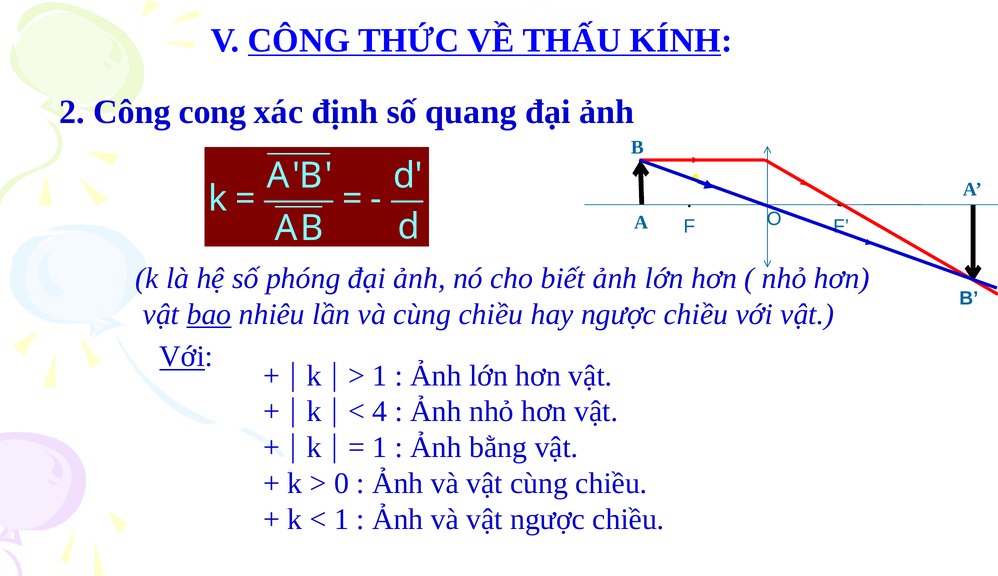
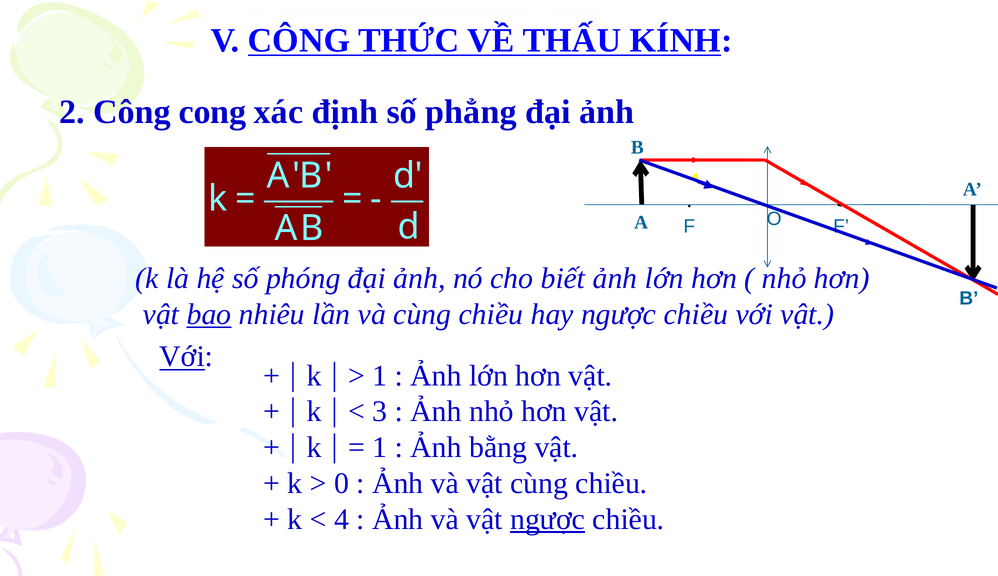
quang: quang -> phẳng (471, 112)
4: 4 -> 3 (380, 411)
1: 1 -> 4 (342, 519)
ngược underline: none -> present (548, 519)
